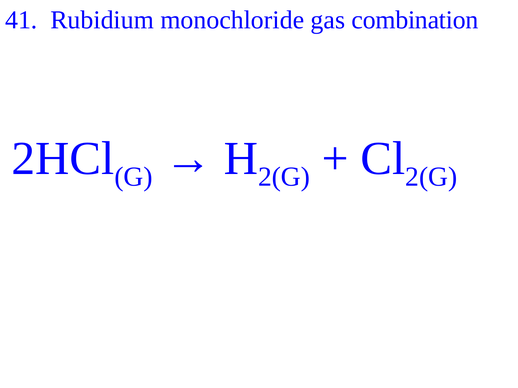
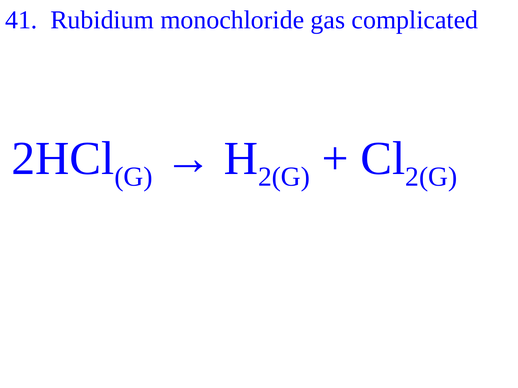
combination: combination -> complicated (415, 20)
